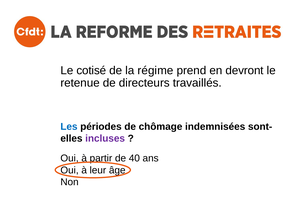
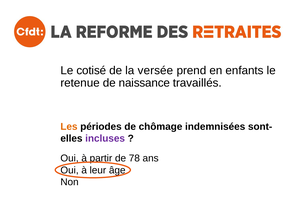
régime: régime -> versée (155, 71)
devront: devront -> enfants (245, 71)
directeurs: directeurs -> naissance (144, 83)
Les colour: blue -> orange (69, 127)
40: 40 -> 78 (134, 159)
